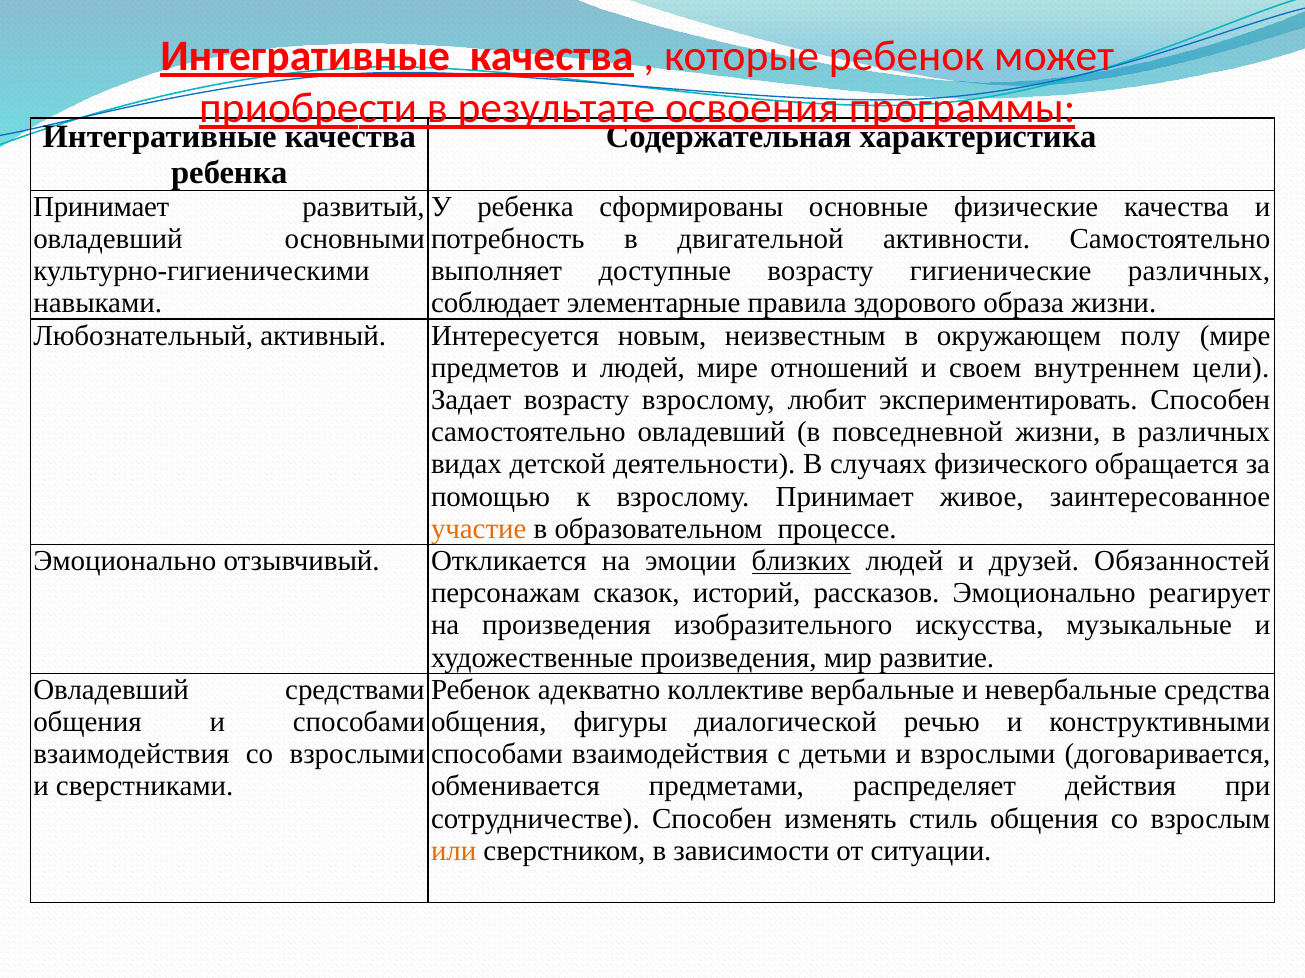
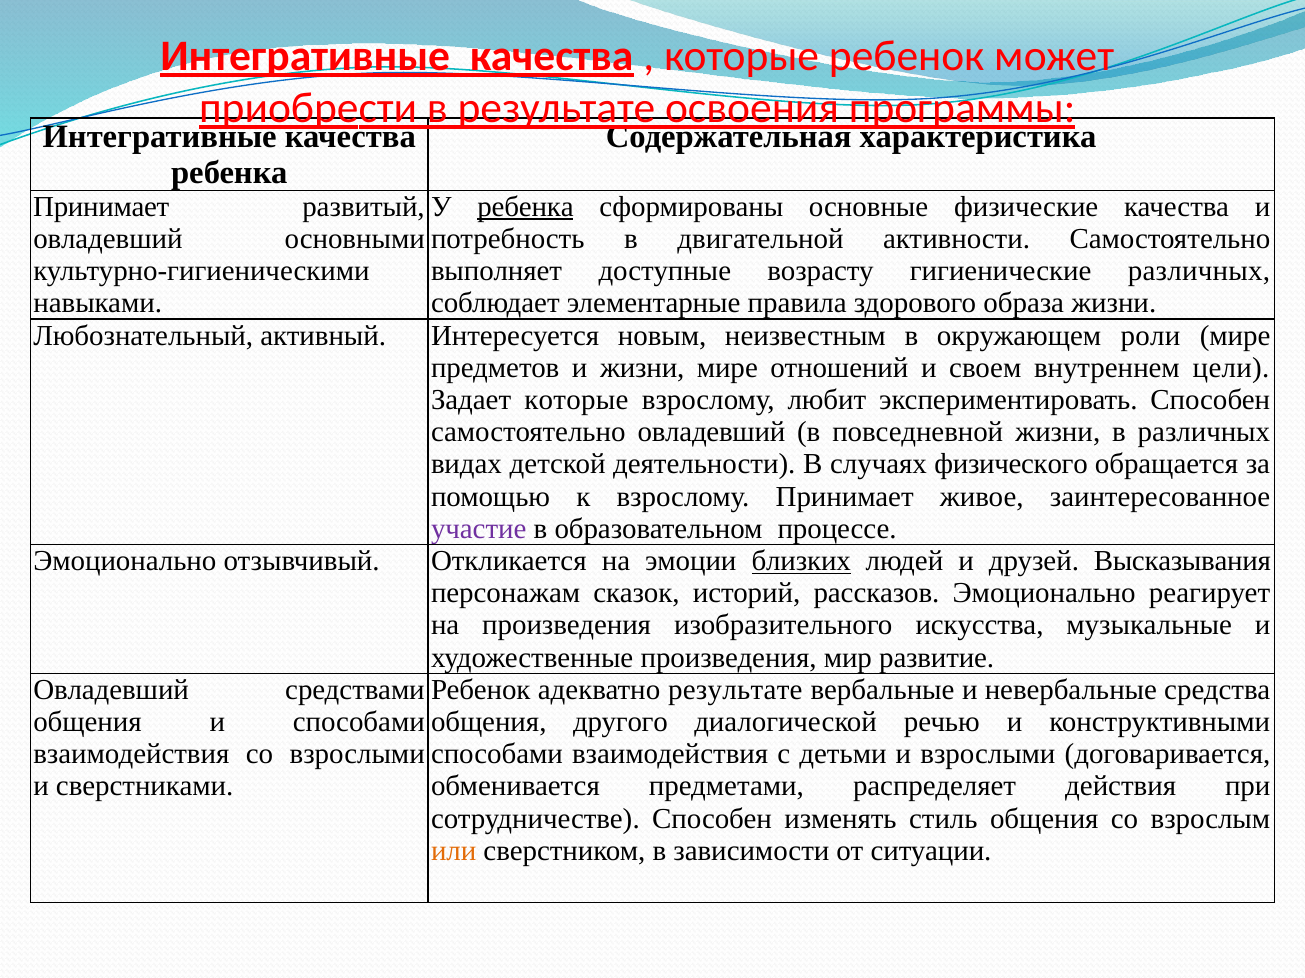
ребенка underline: none -> present (525, 207)
полу: полу -> роли (1150, 336)
и людей: людей -> жизни (642, 368)
Задает возрасту: возрасту -> которые (576, 400)
участие colour: orange -> purple (479, 529)
Обязанностей: Обязанностей -> Высказывания (1182, 561)
адекватно коллективе: коллективе -> результате (735, 690)
фигуры: фигуры -> другого (620, 722)
